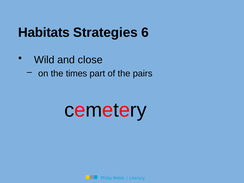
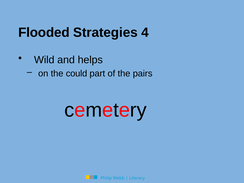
Habitats: Habitats -> Flooded (44, 32)
6: 6 -> 4 (145, 32)
close: close -> helps (90, 60)
times: times -> could (76, 73)
